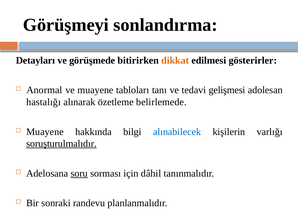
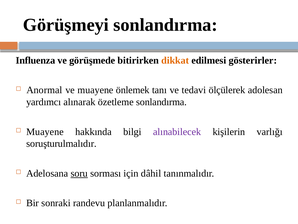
Detayları: Detayları -> Influenza (35, 60)
tabloları: tabloları -> önlemek (133, 90)
gelişmesi: gelişmesi -> ölçülerek (227, 90)
hastalığı: hastalığı -> yardımcı (44, 102)
özetleme belirlemede: belirlemede -> sonlandırma (161, 102)
alınabilecek colour: blue -> purple (177, 131)
soruşturulmalıdır underline: present -> none (61, 143)
